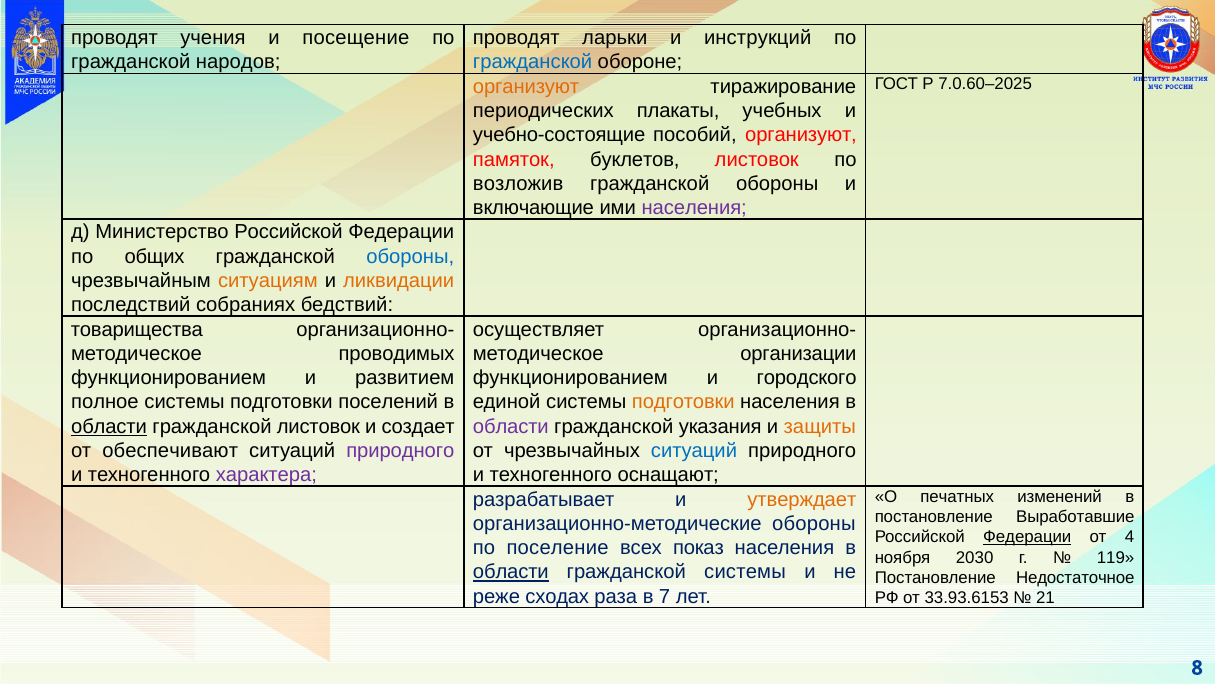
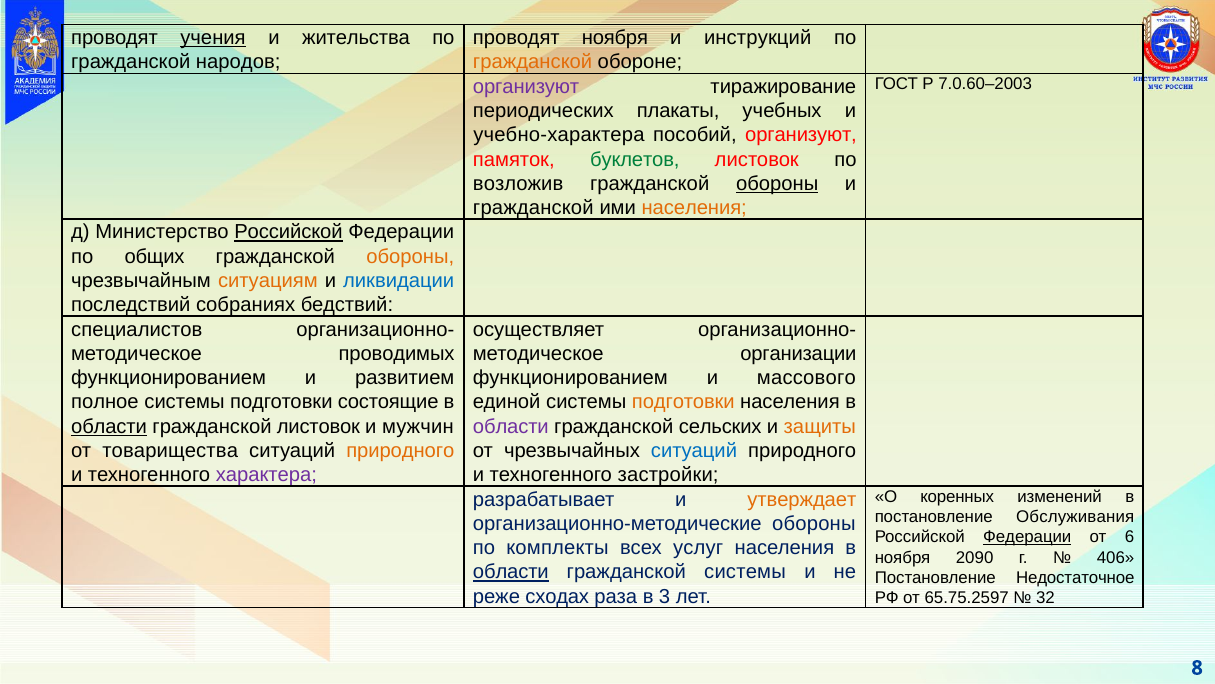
учения underline: none -> present (213, 38)
посещение: посещение -> жительства (356, 38)
проводят ларьки: ларьки -> ноября (615, 38)
гражданской colour: blue -> orange (533, 62)
7.0.60–2025: 7.0.60–2025 -> 7.0.60–2003 (985, 84)
организуют colour: orange -> purple (526, 87)
учебно-состоящие: учебно-состоящие -> учебно-характера (559, 135)
буклетов colour: black -> green (635, 159)
обороны underline: none -> present (777, 184)
включающие: включающие -> гражданской (533, 208)
населения colour: purple -> orange (694, 208)
Российской underline: none -> present (289, 232)
обороны colour: blue -> orange (410, 256)
ликвидации colour: orange -> blue (399, 281)
товарищества: товарищества -> специалистов (137, 329)
городского: городского -> массового (806, 378)
поселений: поселений -> состоящие (388, 402)
создает: создает -> мужчин (418, 426)
указания: указания -> сельских (720, 426)
обеспечивают: обеспечивают -> товарищества (170, 450)
природного colour: purple -> orange (400, 450)
оснащают: оснащают -> застройки (668, 475)
печатных: печатных -> коренных (957, 497)
Выработавшие: Выработавшие -> Обслуживания (1075, 517)
4: 4 -> 6 (1130, 537)
поселение: поселение -> комплекты (558, 547)
показ: показ -> услуг (698, 547)
2030: 2030 -> 2090 (975, 557)
119: 119 -> 406 (1116, 557)
7: 7 -> 3 (665, 596)
33.93.6153: 33.93.6153 -> 65.75.2597 (967, 597)
21: 21 -> 32 (1045, 597)
